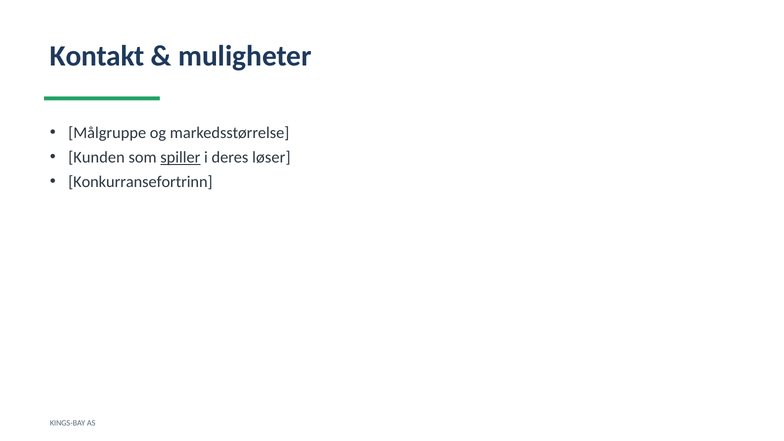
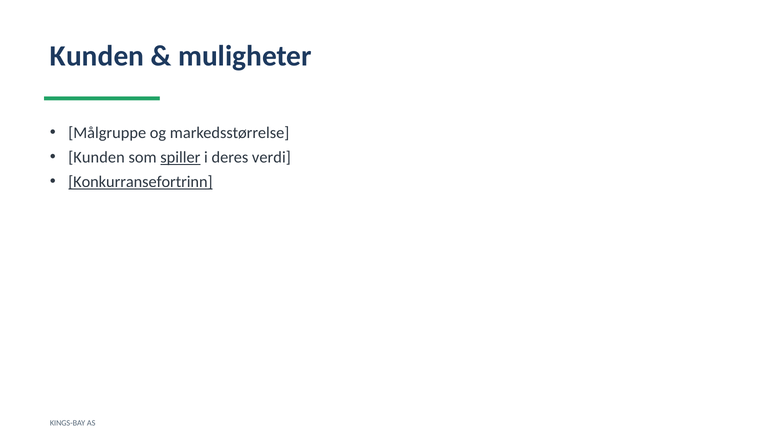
Kontakt: Kontakt -> Kunden (97, 56)
løser: løser -> verdi (271, 157)
Konkurransefortrinn underline: none -> present (140, 182)
